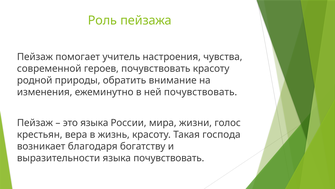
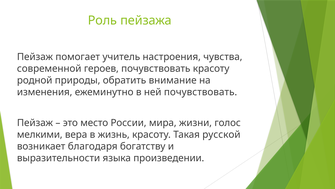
это языка: языка -> место (94, 122)
крестьян: крестьян -> мелкими (40, 134)
господа: господа -> русской (221, 134)
языка почувствовать: почувствовать -> произведении (169, 158)
